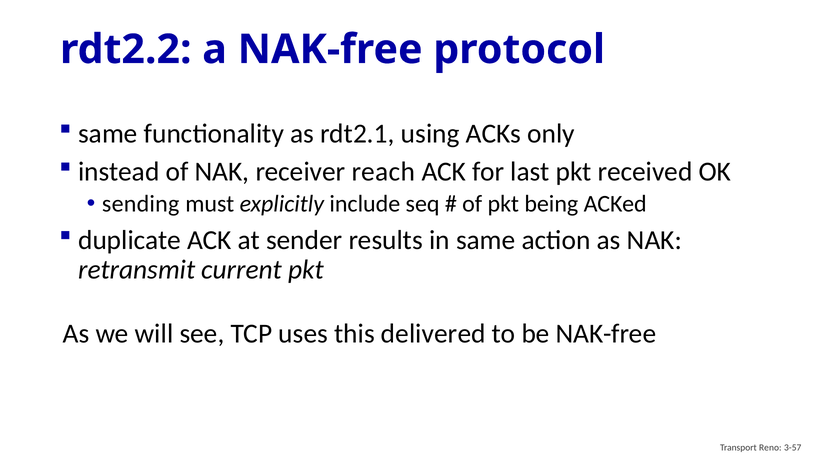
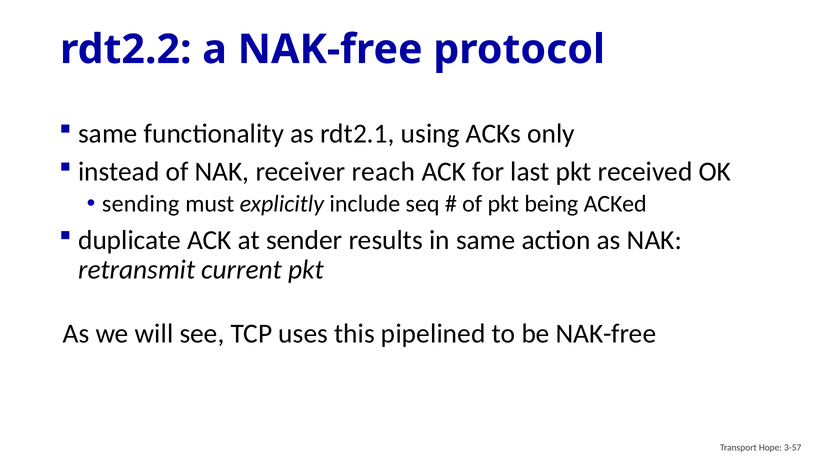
delivered: delivered -> pipelined (433, 334)
Reno: Reno -> Hope (770, 448)
